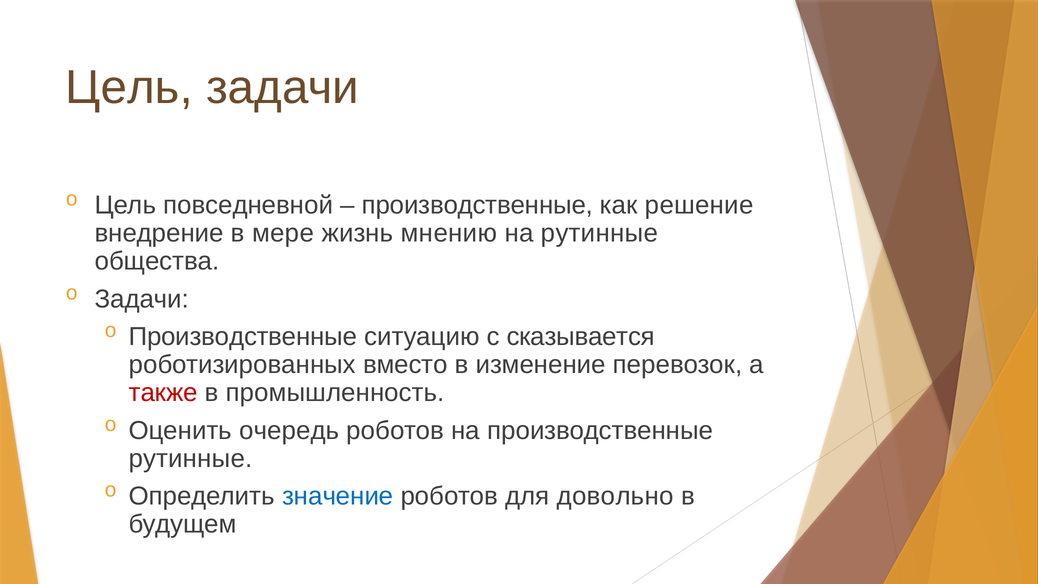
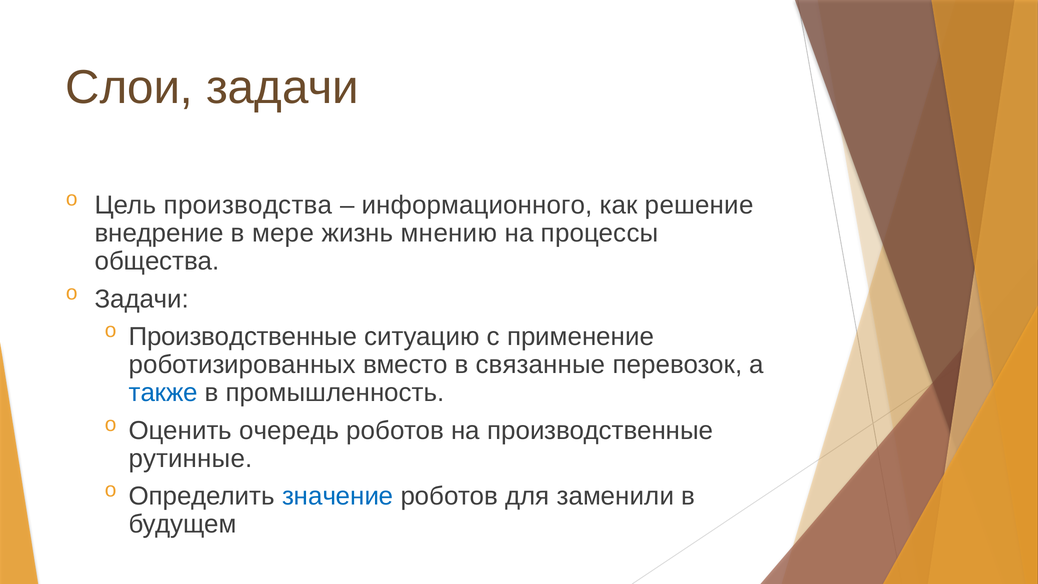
Цель: Цель -> Слои (129, 88)
повседневной: повседневной -> производства (248, 205)
производственные: производственные -> информационного (477, 205)
на рутинные: рутинные -> процессы (600, 233)
сказывается: сказывается -> применение (581, 337)
изменение: изменение -> связанные (541, 365)
также colour: red -> blue (163, 393)
довольно: довольно -> заменили (615, 496)
